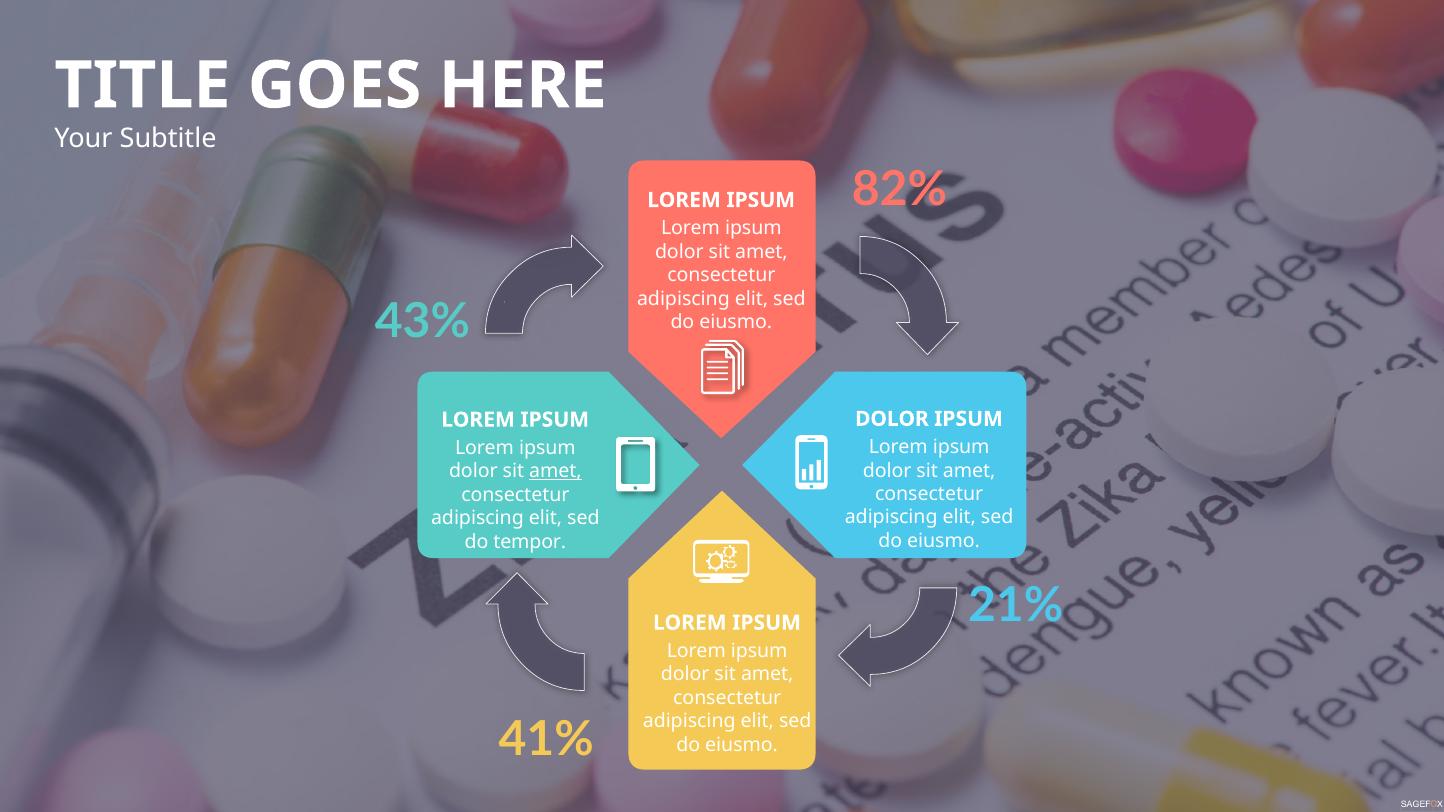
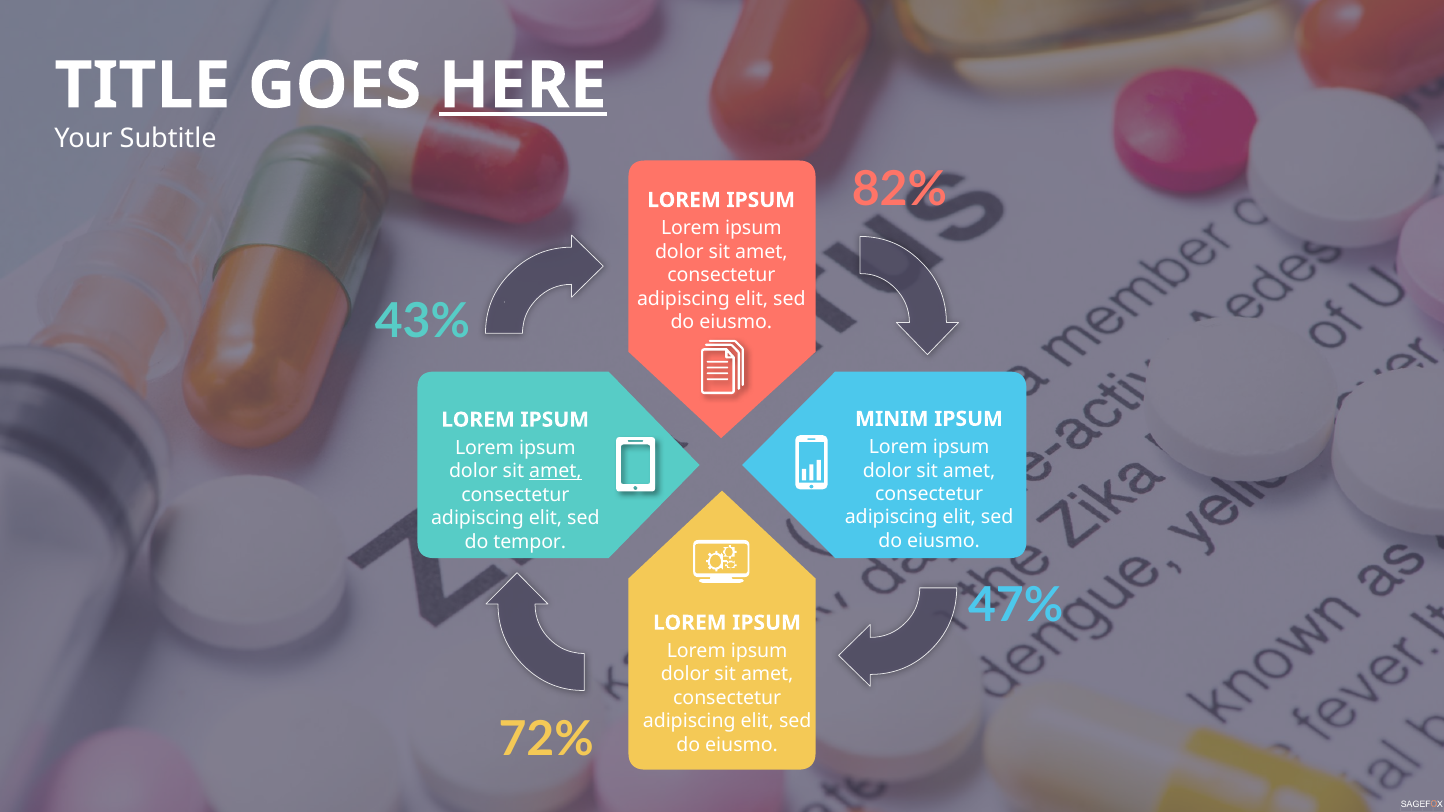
HERE underline: none -> present (523, 86)
DOLOR: DOLOR -> MINIM (892, 419)
21%: 21% -> 47% (1016, 606)
41%: 41% -> 72% (546, 740)
